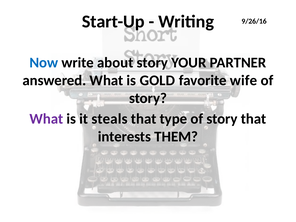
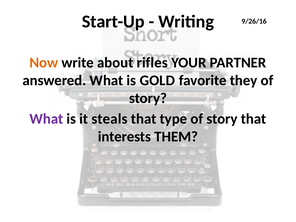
Now colour: blue -> orange (44, 63)
about story: story -> rifles (152, 63)
wife: wife -> they (244, 80)
